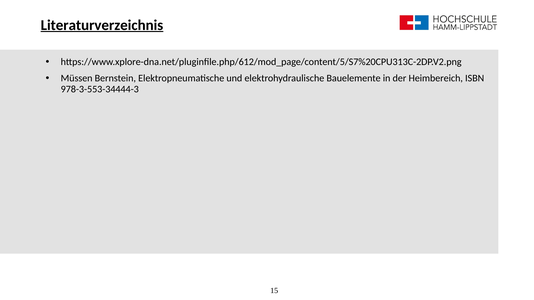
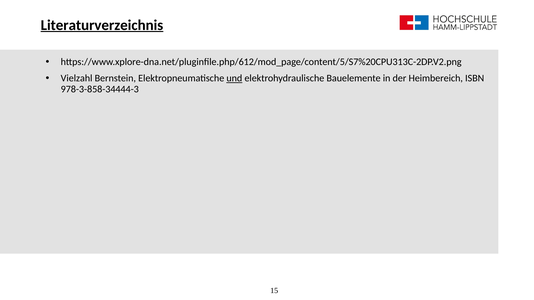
Müssen: Müssen -> Vielzahl (77, 78)
und underline: none -> present (234, 78)
978-3-553-34444-3: 978-3-553-34444-3 -> 978-3-858-34444-3 (100, 89)
